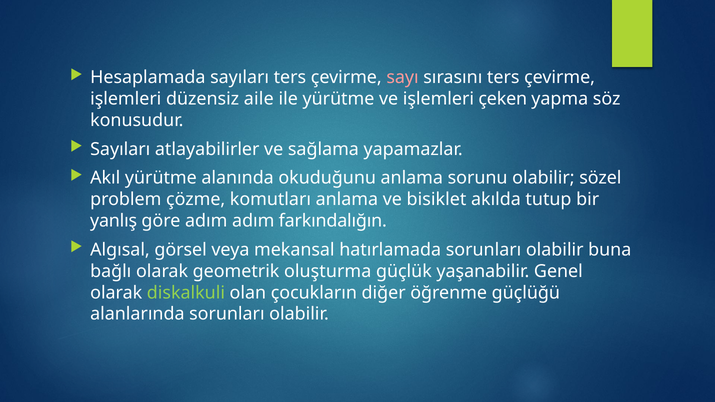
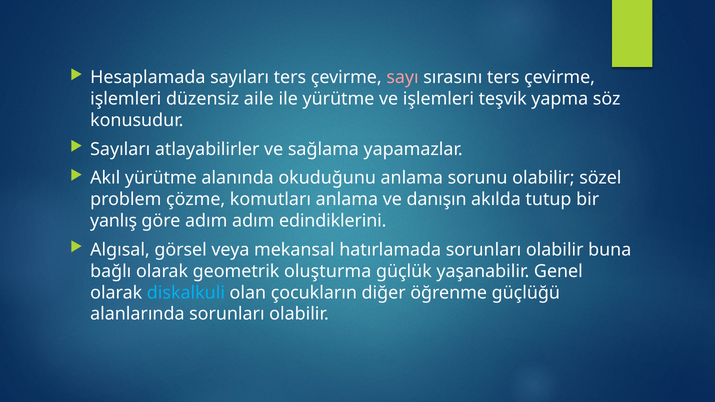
çeken: çeken -> teşvik (503, 99)
bisiklet: bisiklet -> danışın (437, 200)
farkındalığın: farkındalığın -> edindiklerini (333, 221)
diskalkuli colour: light green -> light blue (186, 293)
